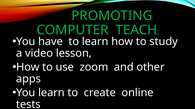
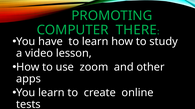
TEACH: TEACH -> THERE (136, 30)
